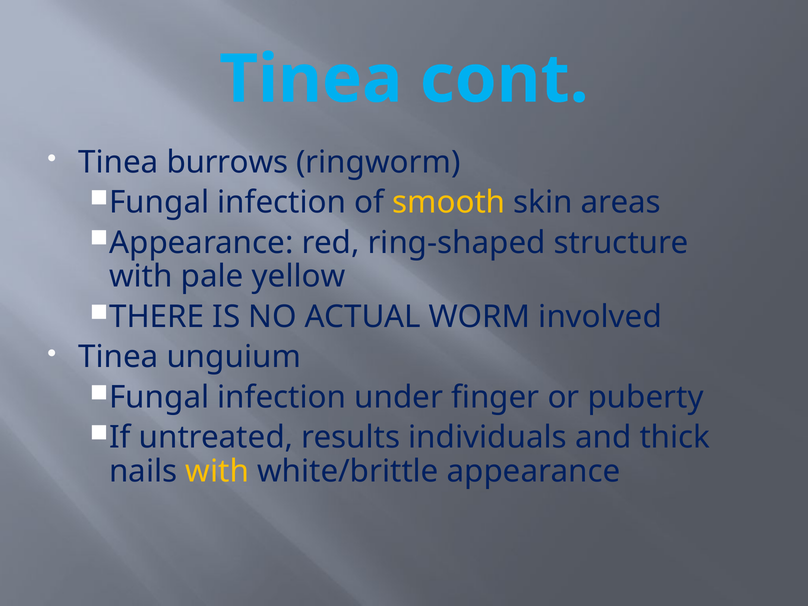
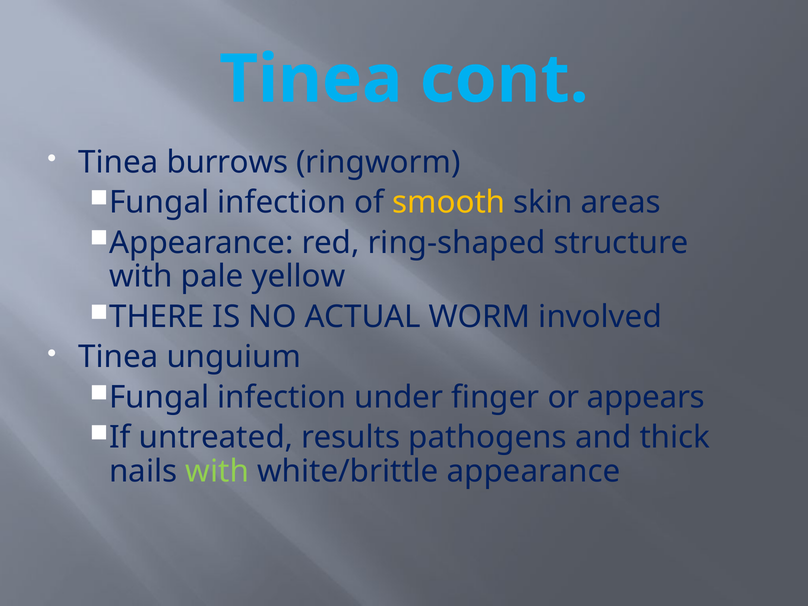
puberty: puberty -> appears (646, 397)
individuals: individuals -> pathogens (488, 438)
with colour: yellow -> light green (217, 472)
